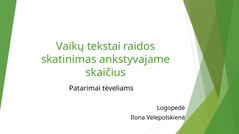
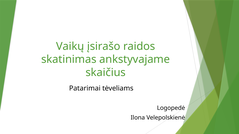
tekstai: tekstai -> įsirašo (104, 46)
